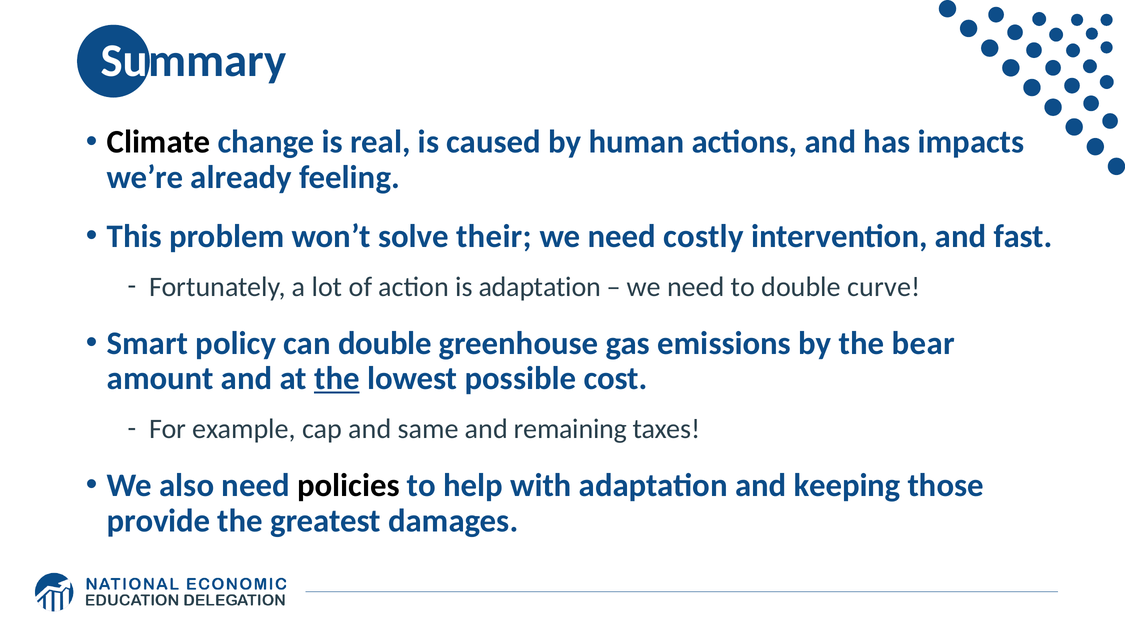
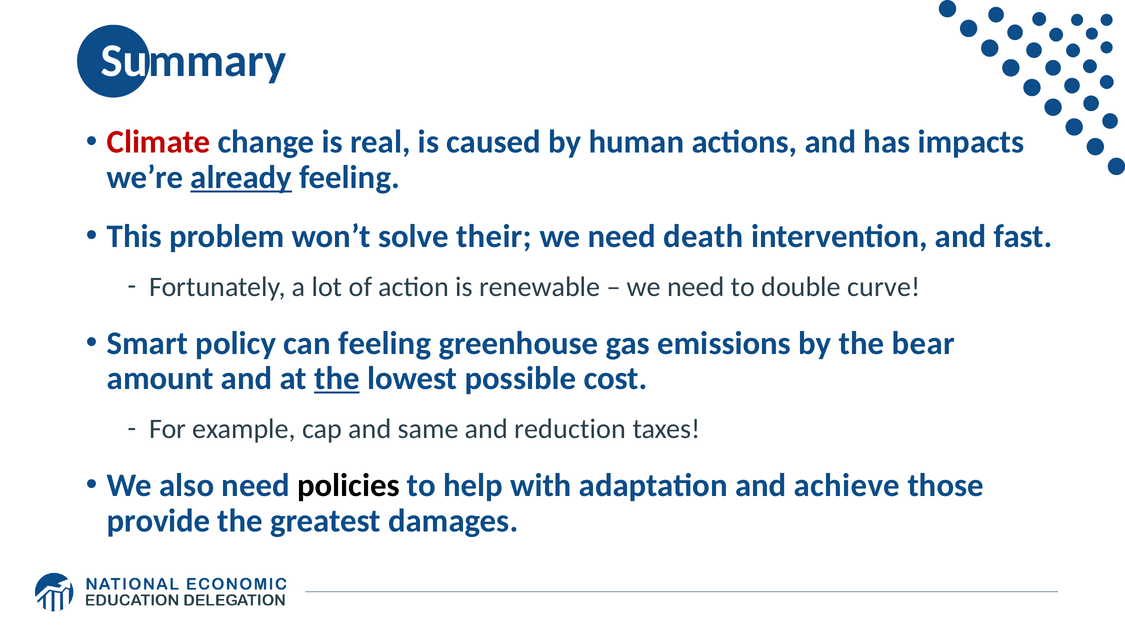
Climate colour: black -> red (159, 142)
already underline: none -> present (241, 177)
costly: costly -> death (703, 236)
is adaptation: adaptation -> renewable (540, 287)
can double: double -> feeling (385, 343)
remaining: remaining -> reduction (570, 429)
keeping: keeping -> achieve (847, 485)
